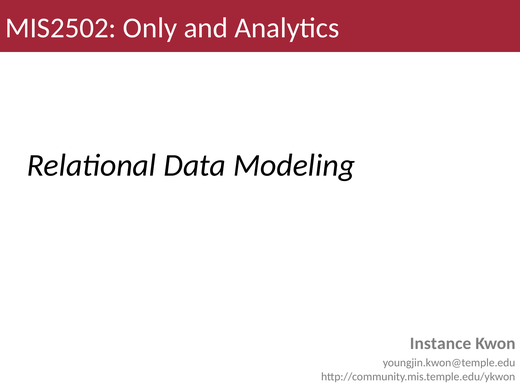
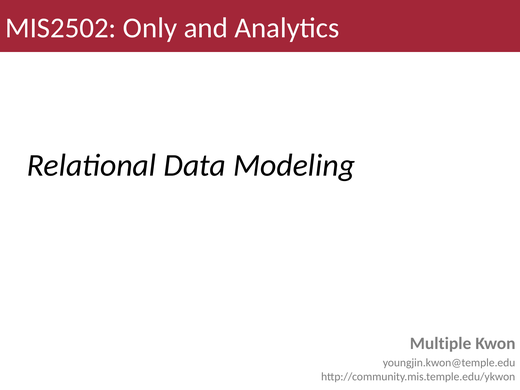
Instance: Instance -> Multiple (441, 344)
